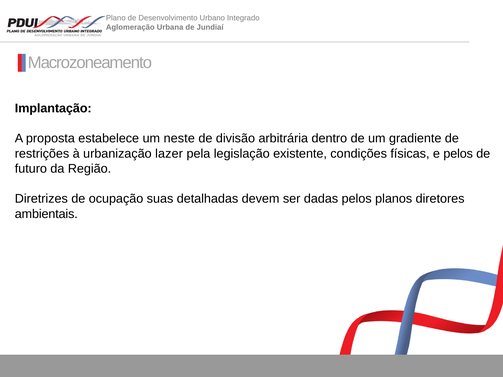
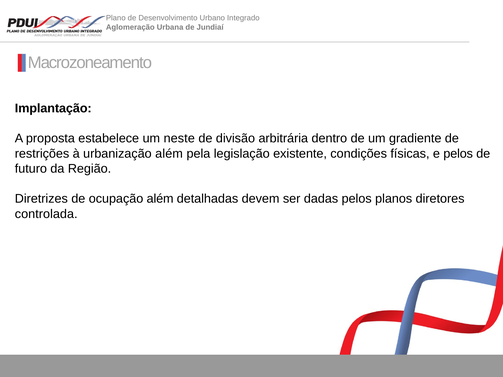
urbanização lazer: lazer -> além (169, 154)
ocupação suas: suas -> além (160, 199)
ambientais: ambientais -> controlada (46, 214)
